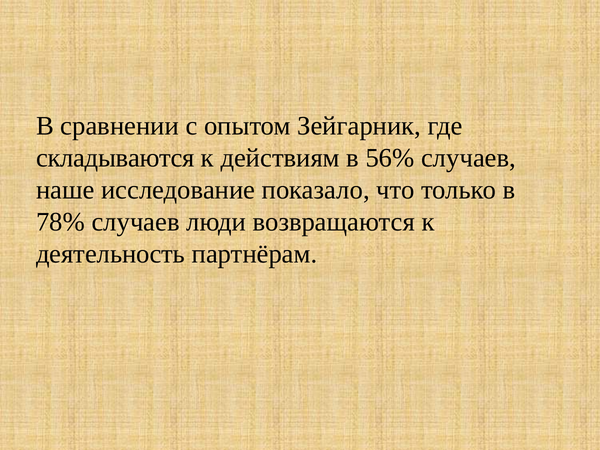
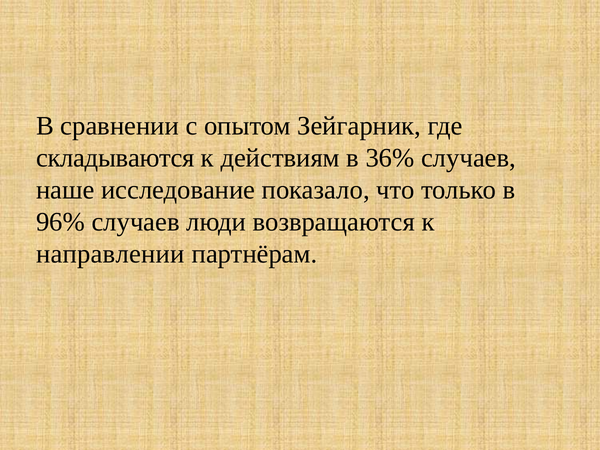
56%: 56% -> 36% (390, 158)
78%: 78% -> 96% (60, 222)
деятельность: деятельность -> направлении (110, 254)
